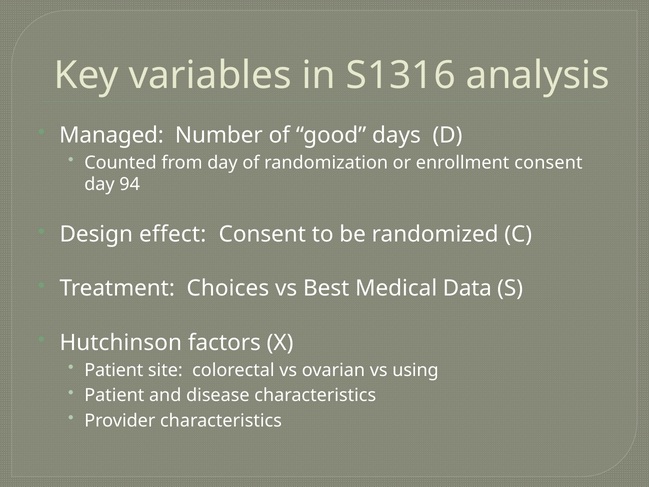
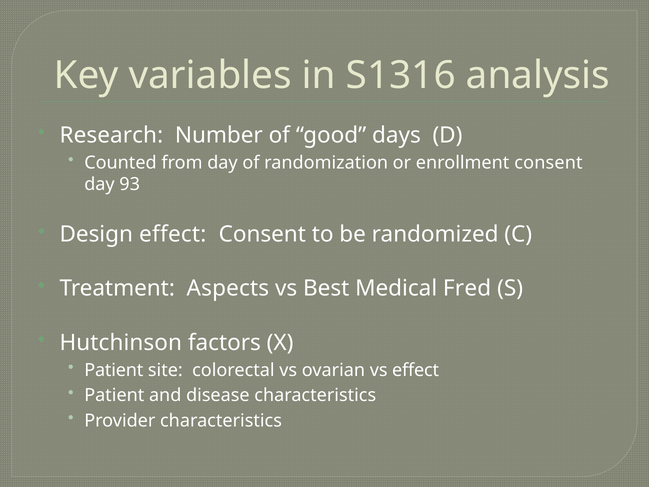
Managed: Managed -> Research (111, 135)
94: 94 -> 93 (130, 184)
Choices: Choices -> Aspects (228, 288)
Data: Data -> Fred (467, 288)
vs using: using -> effect (416, 370)
